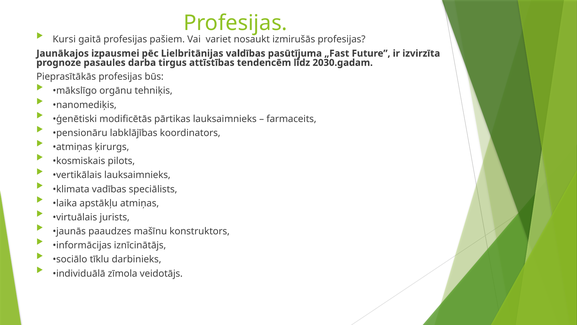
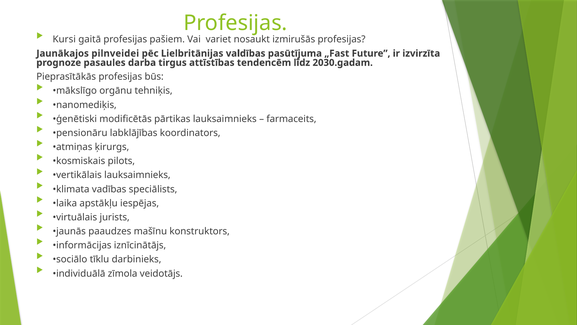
izpausmei: izpausmei -> pilnveidei (115, 53)
apstākļu atmiņas: atmiņas -> iespējas (140, 203)
